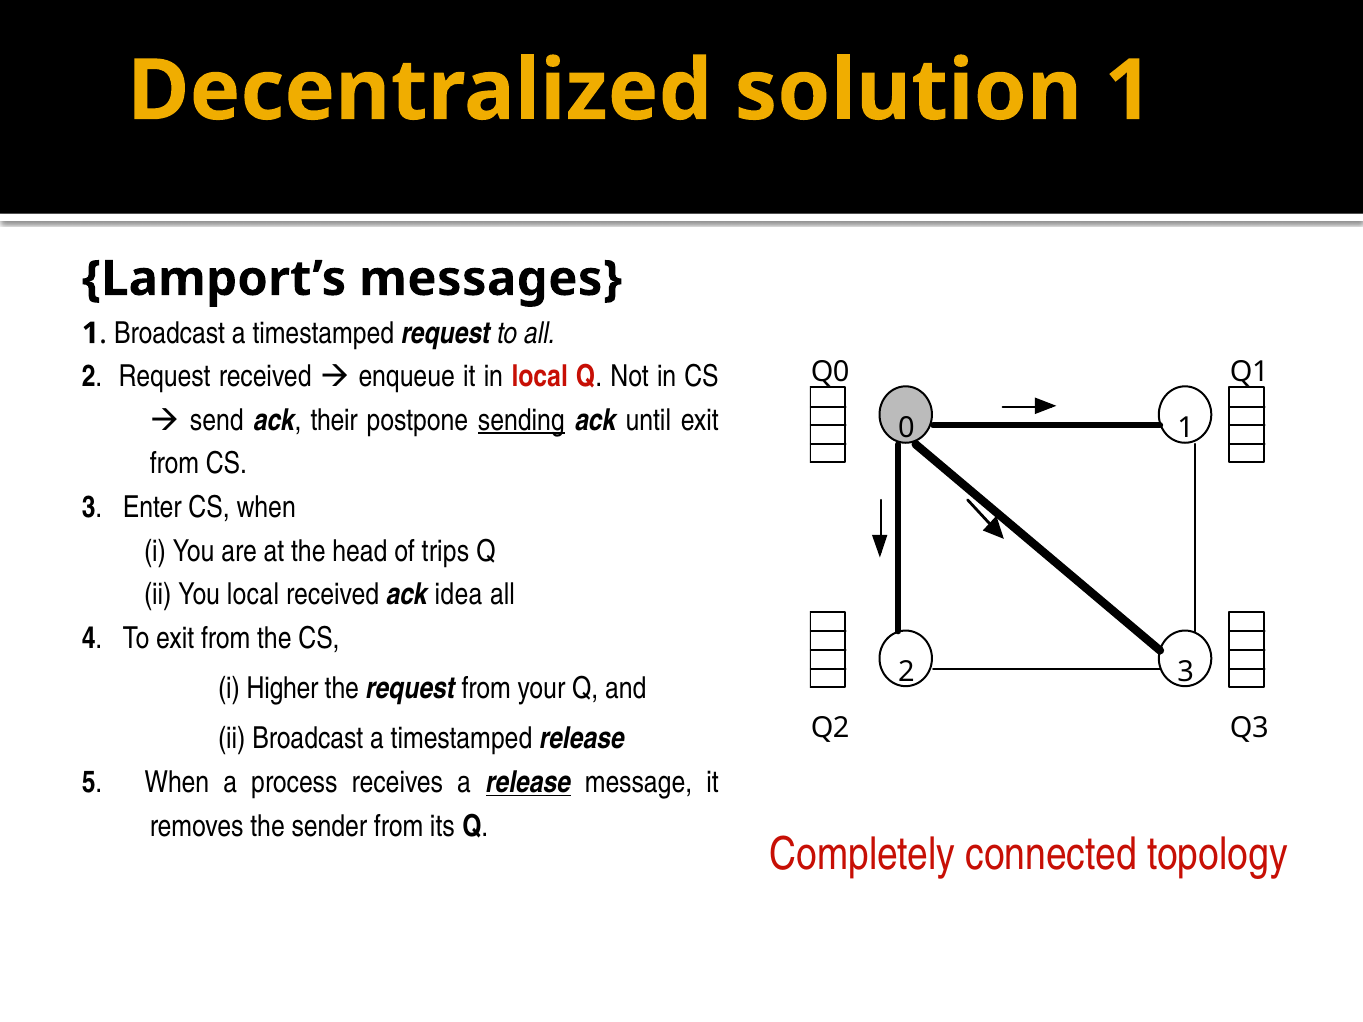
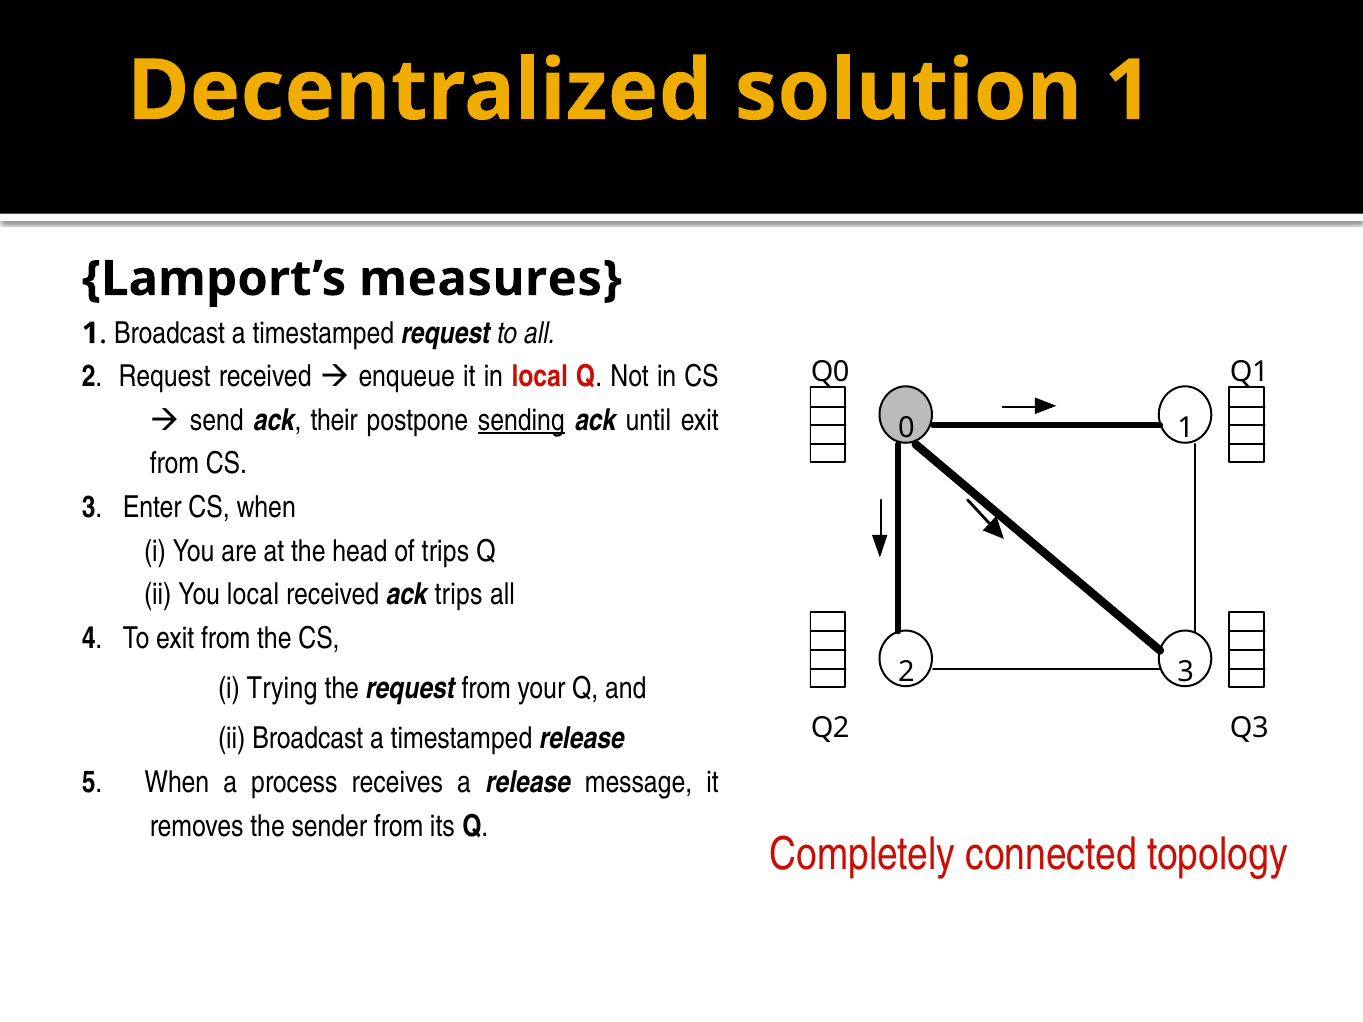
messages: messages -> measures (491, 279)
ack idea: idea -> trips (459, 595)
Higher: Higher -> Trying (282, 689)
release underline: present -> none (528, 783)
